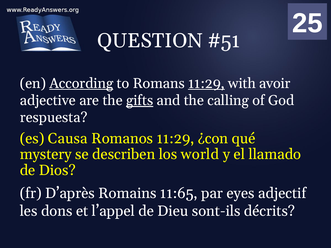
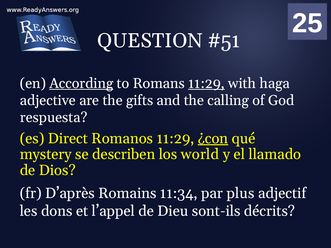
avoir: avoir -> haga (275, 83)
gifts underline: present -> none (140, 101)
Causa: Causa -> Direct (68, 139)
¿con underline: none -> present (213, 139)
11:65: 11:65 -> 11:34 (179, 194)
eyes: eyes -> plus (241, 194)
